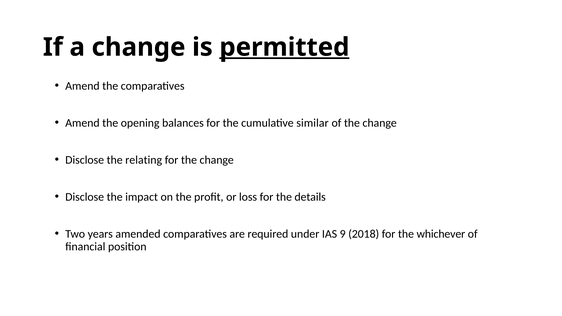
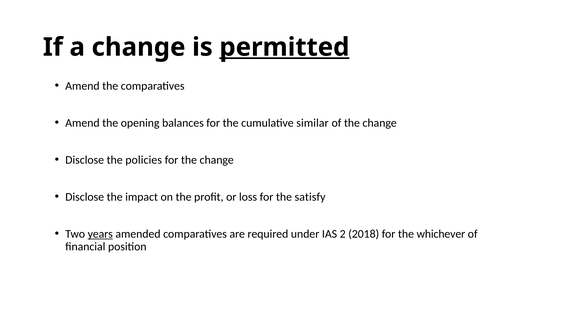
relating: relating -> policies (144, 160)
details: details -> satisfy (310, 197)
years underline: none -> present (100, 234)
9: 9 -> 2 (343, 234)
